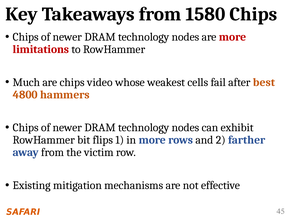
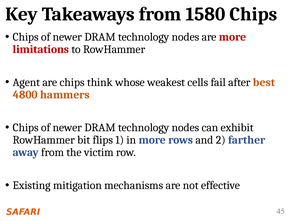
Much: Much -> Agent (26, 82)
video: video -> think (100, 82)
